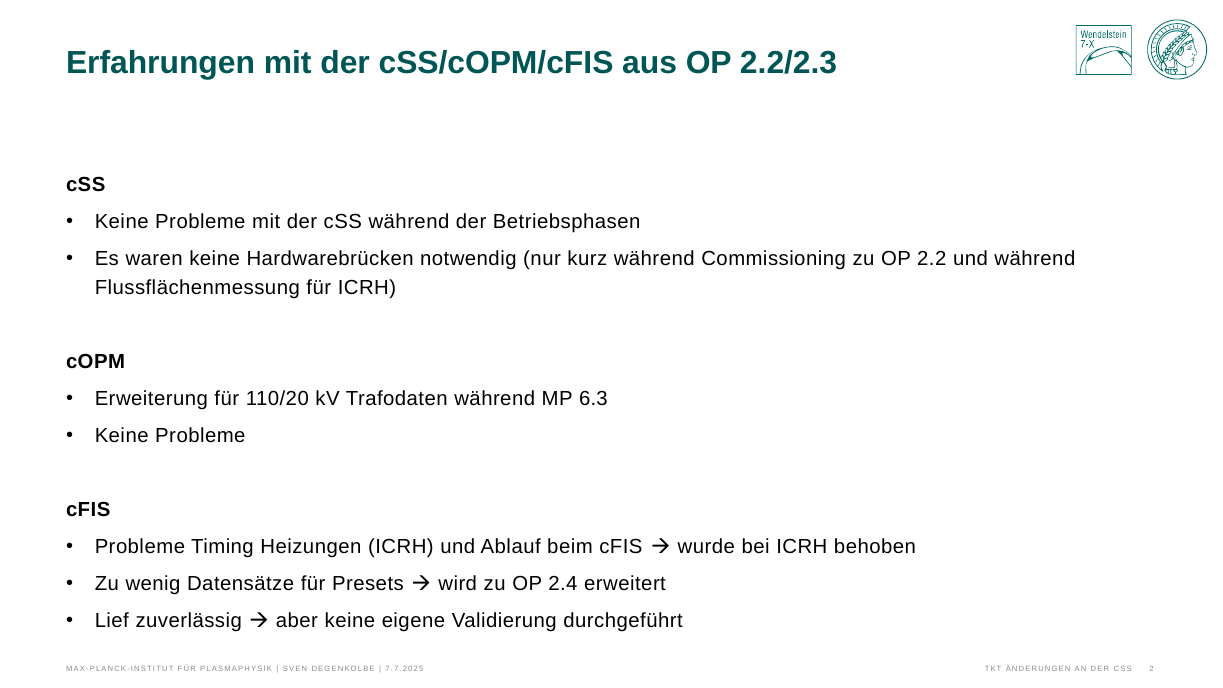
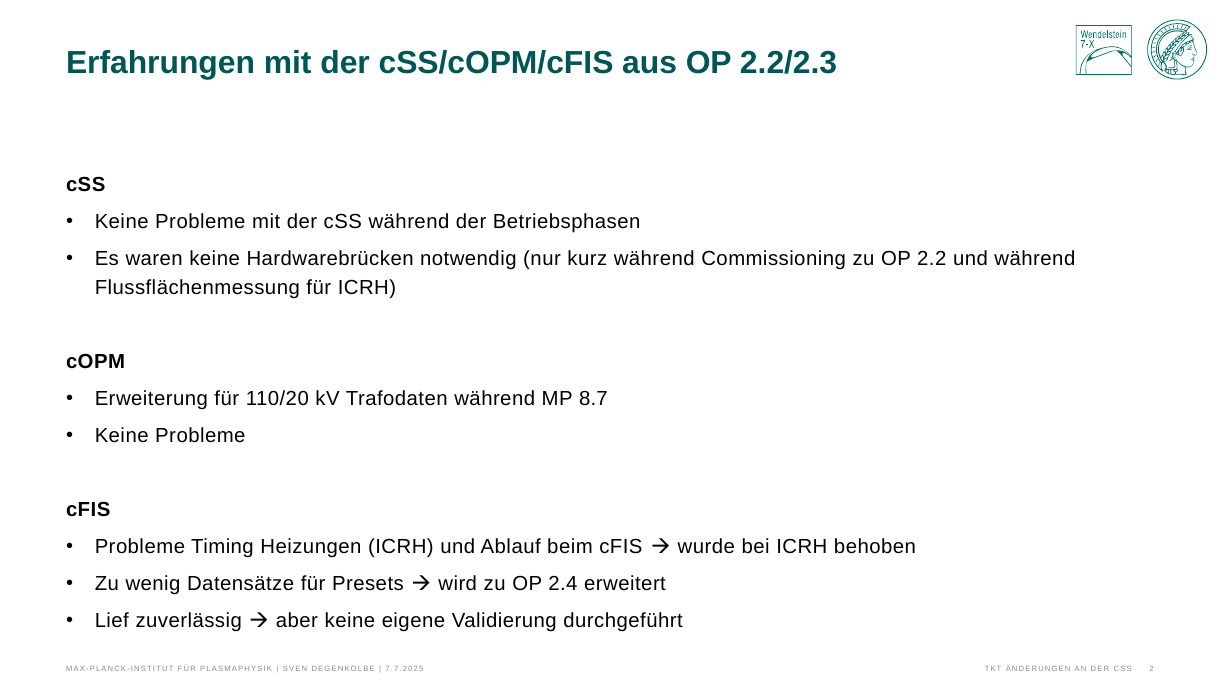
6.3: 6.3 -> 8.7 (593, 399)
